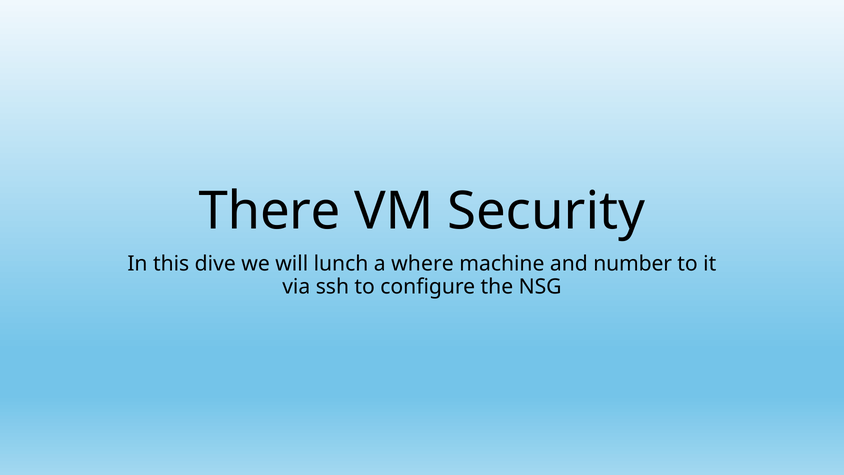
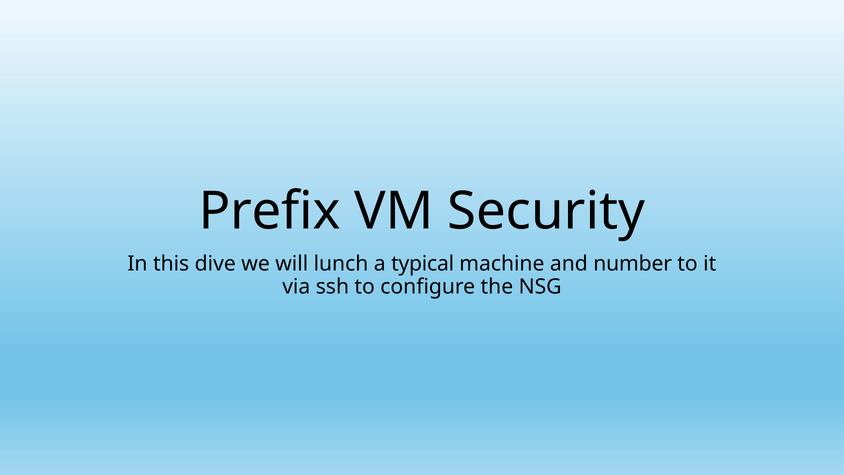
There: There -> Prefix (270, 211)
where: where -> typical (423, 264)
